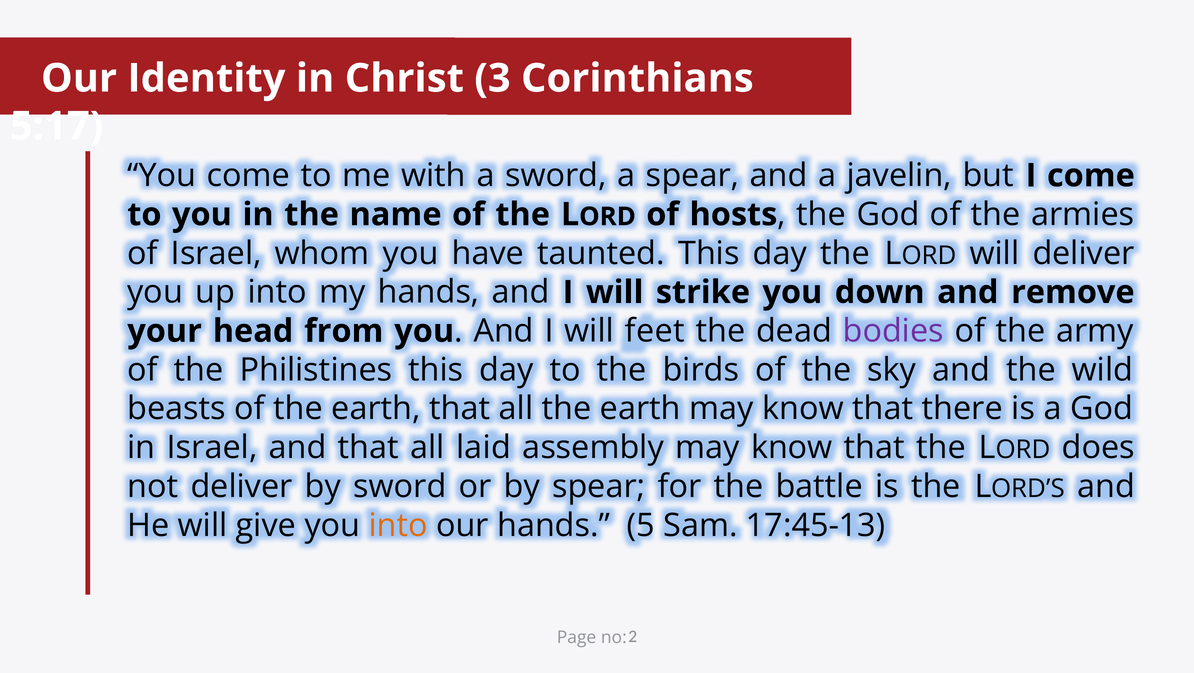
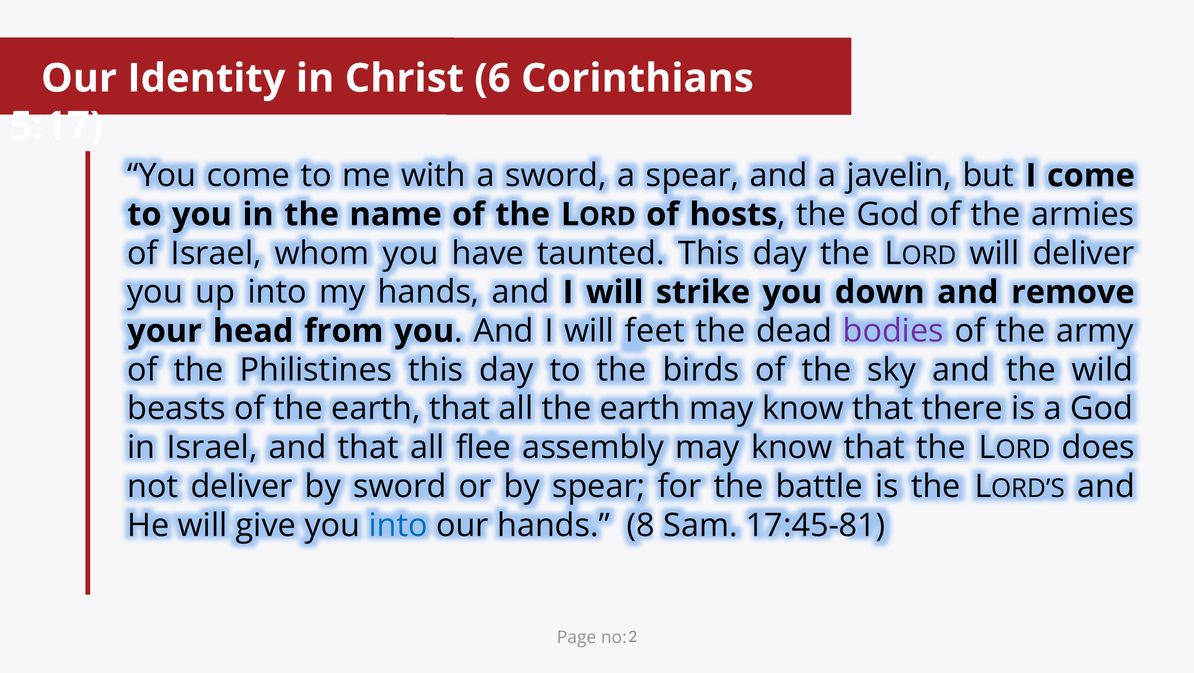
3: 3 -> 6 (492, 78)
laid: laid -> flee (484, 448)
into colour: orange -> blue (398, 526)
5: 5 -> 8 (641, 526)
17:45-13: 17:45-13 -> 17:45-81 (816, 526)
